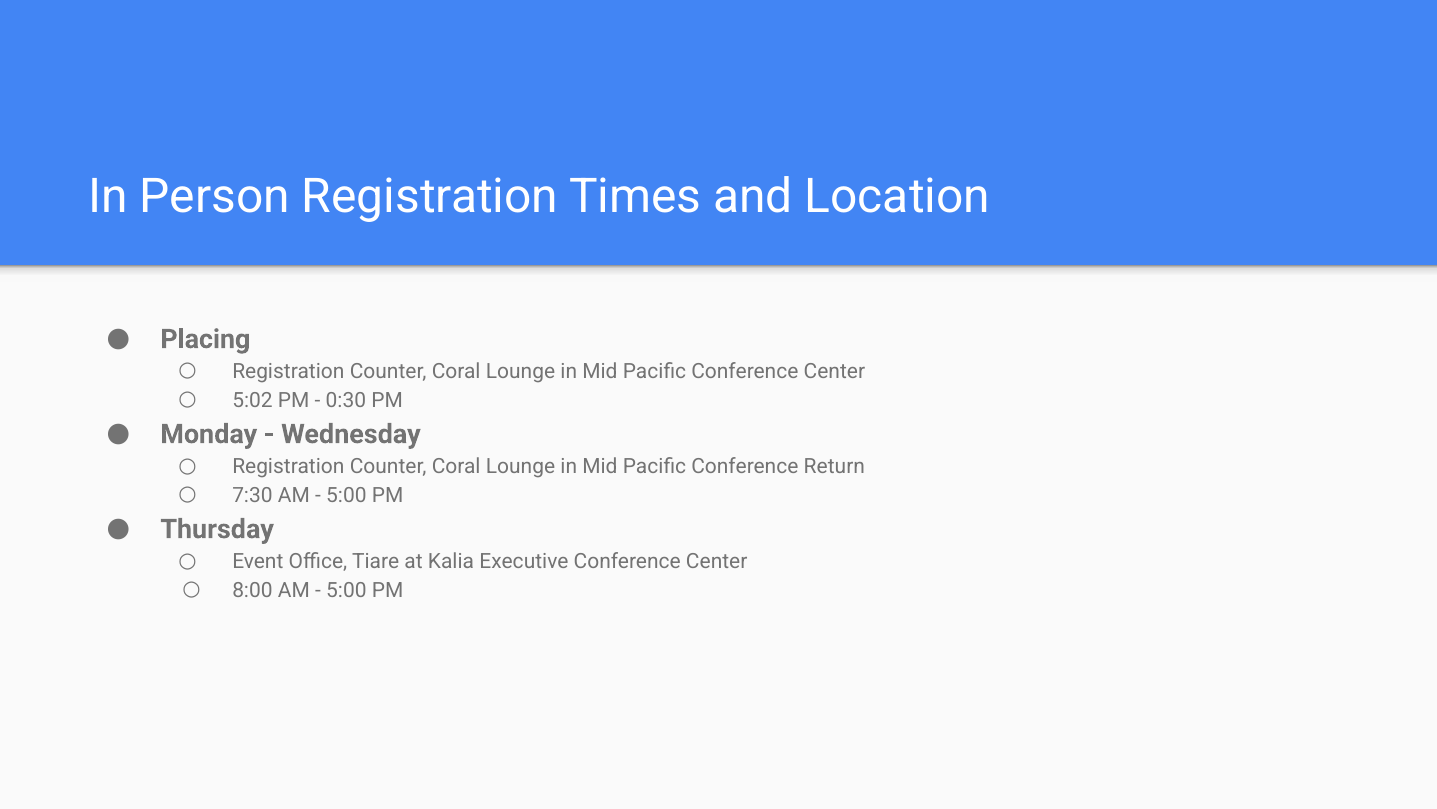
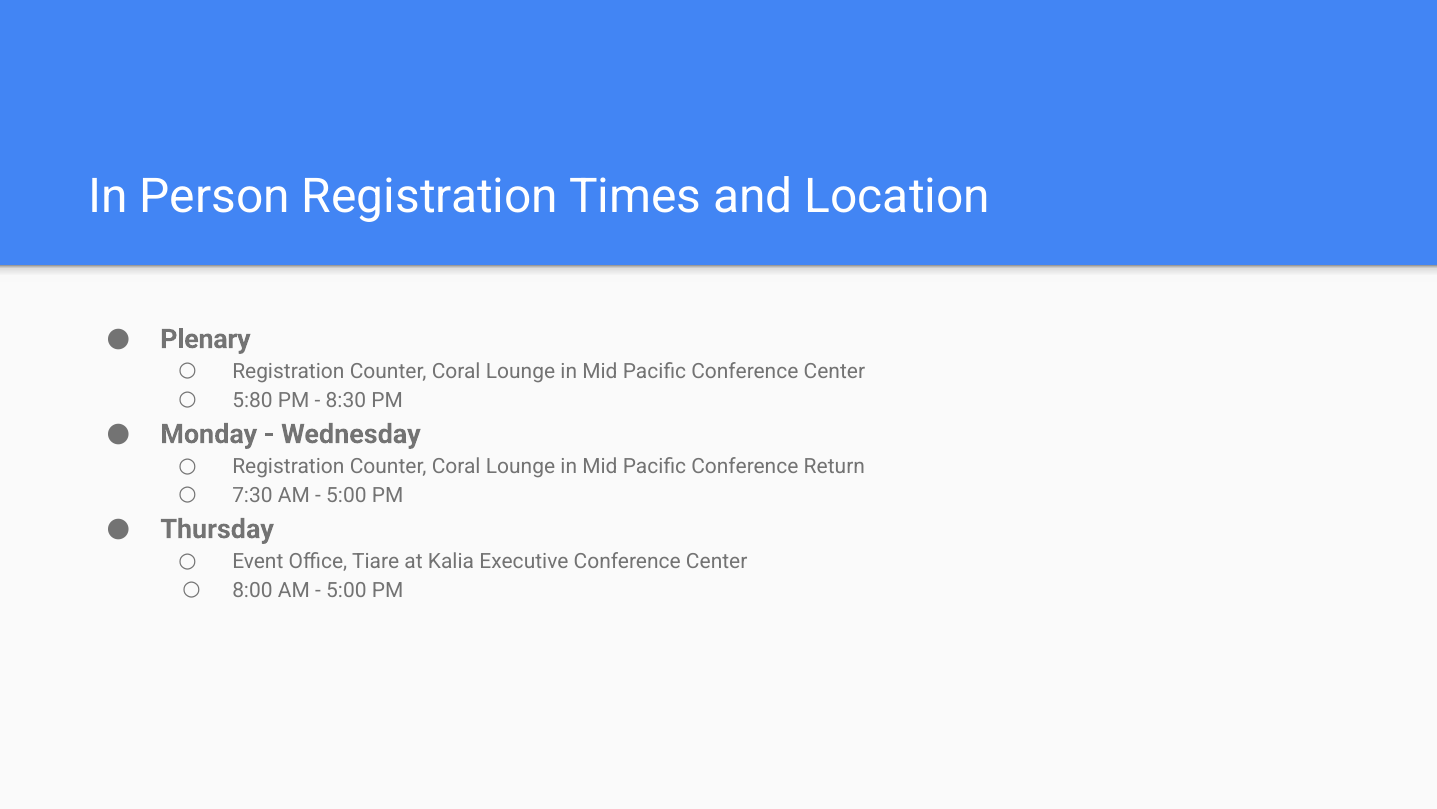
Placing: Placing -> Plenary (205, 339)
5:02: 5:02 -> 5:80 (252, 400)
0:30: 0:30 -> 8:30 (346, 400)
